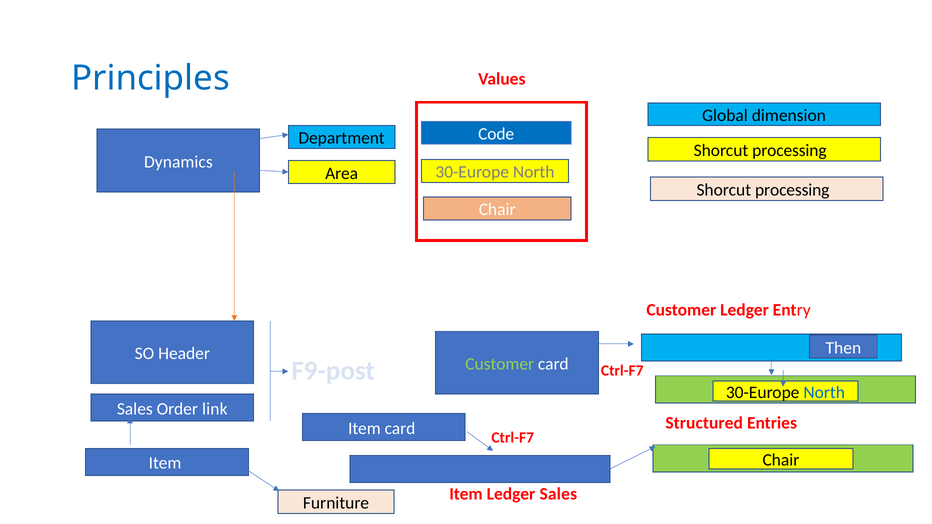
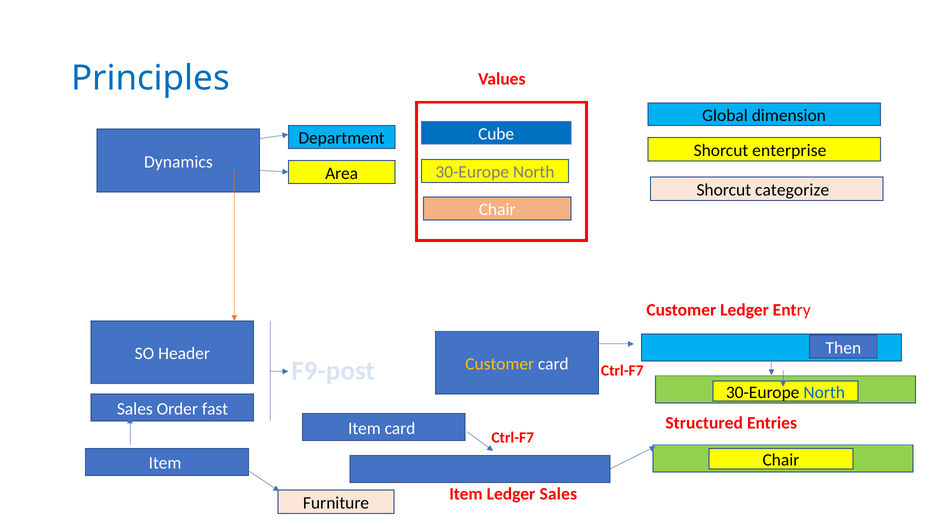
Code: Code -> Cube (496, 134)
processing: processing -> enterprise (789, 151)
processing: processing -> categorize (792, 190)
Customer colour: light green -> yellow (500, 364)
link: link -> fast (215, 409)
